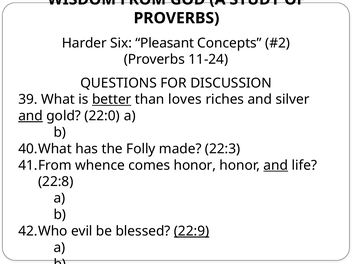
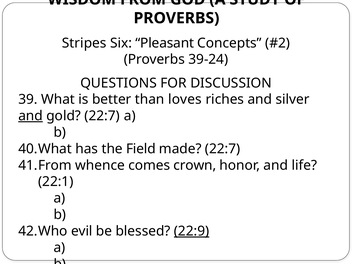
Harder: Harder -> Stripes (84, 43)
11-24: 11-24 -> 39-24 (208, 59)
better underline: present -> none (112, 99)
gold 22:0: 22:0 -> 22:7 (102, 116)
Folly: Folly -> Field (141, 149)
made 22:3: 22:3 -> 22:7 (223, 149)
comes honor: honor -> crown (195, 165)
and underline: present -> none (276, 165)
22:8: 22:8 -> 22:1 (56, 182)
